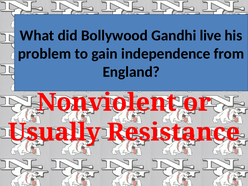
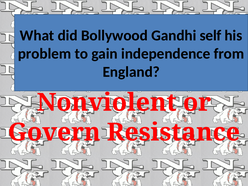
live: live -> self (211, 36)
Usually: Usually -> Govern (54, 132)
